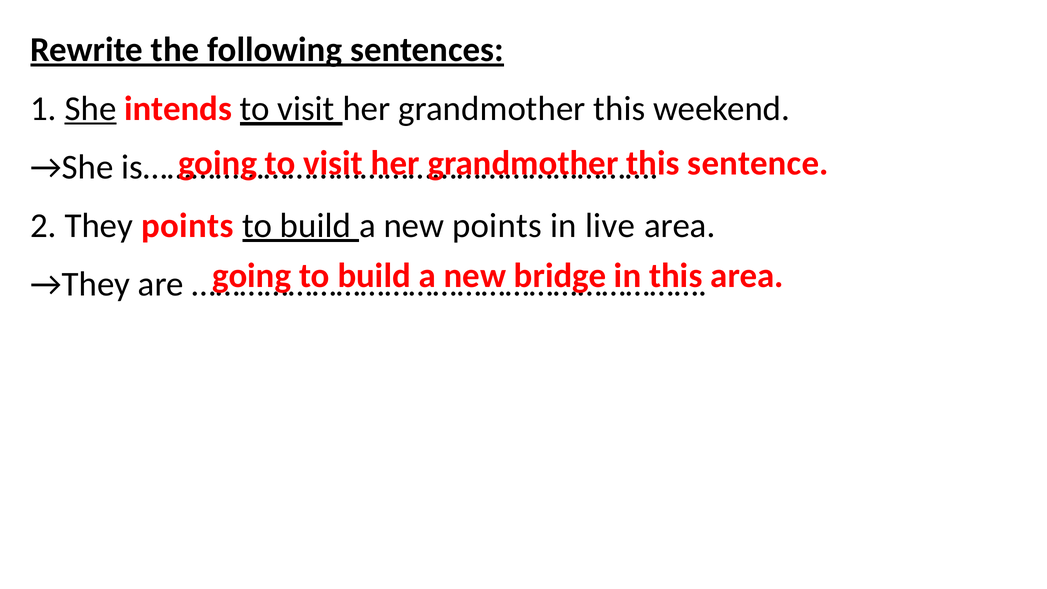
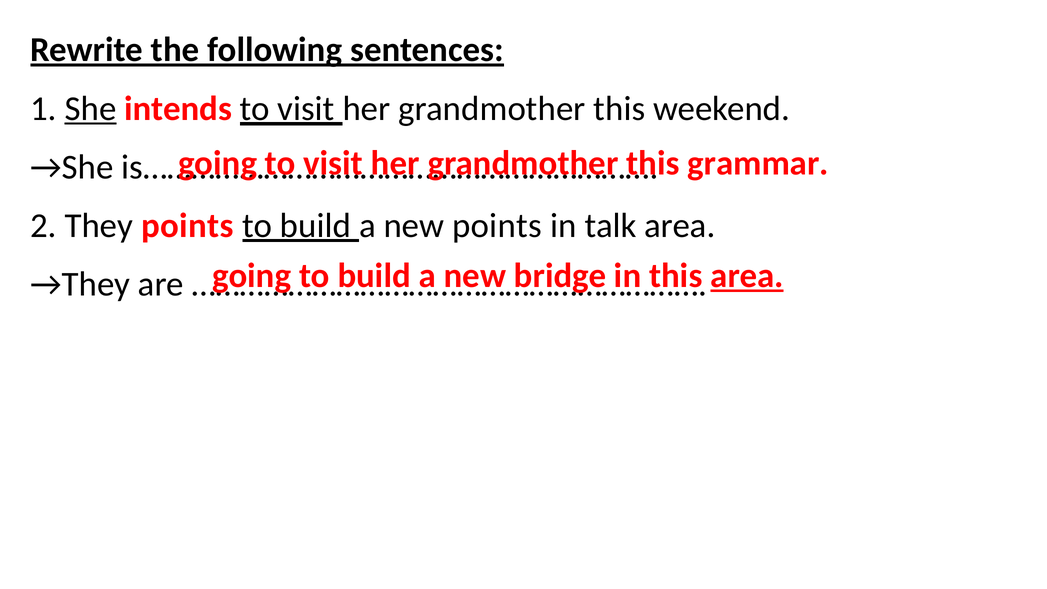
sentence: sentence -> grammar (758, 163)
live: live -> talk (610, 225)
area underline: none -> present (747, 276)
